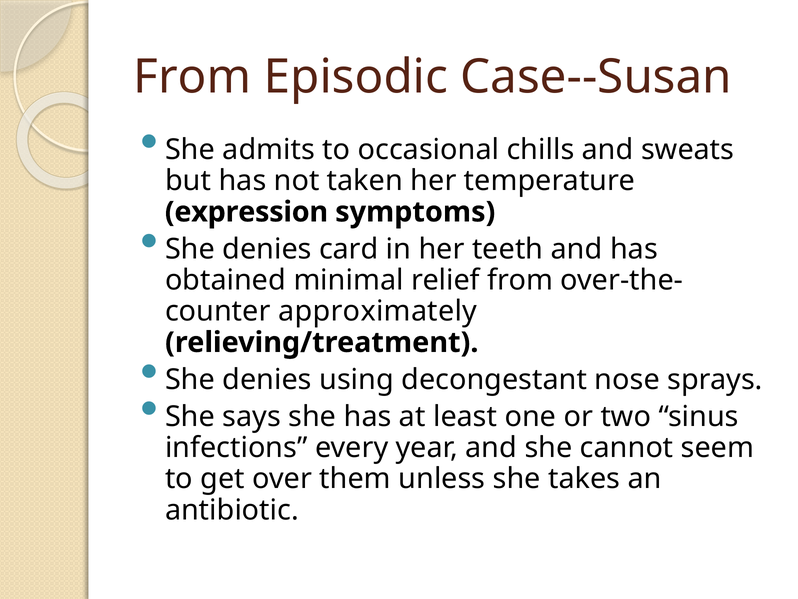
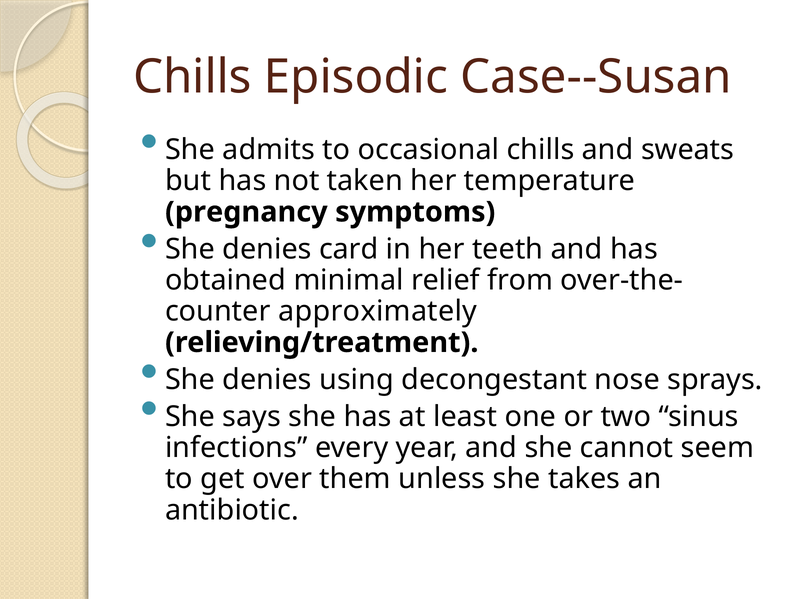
From: From -> Chills (192, 77)
expression: expression -> pregnancy (246, 212)
